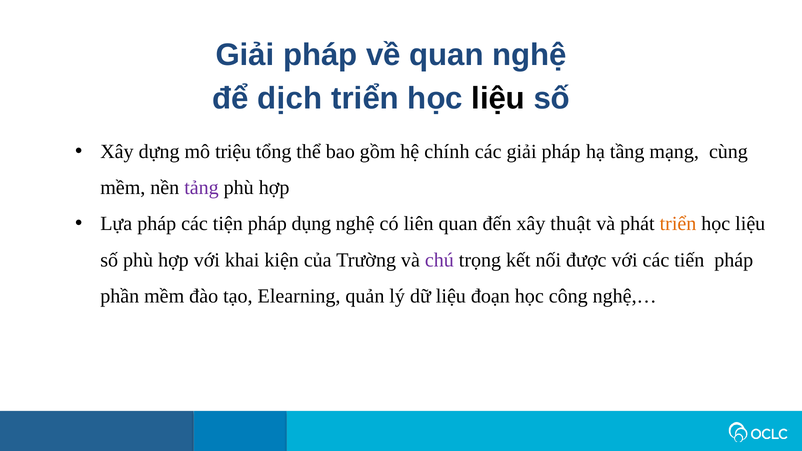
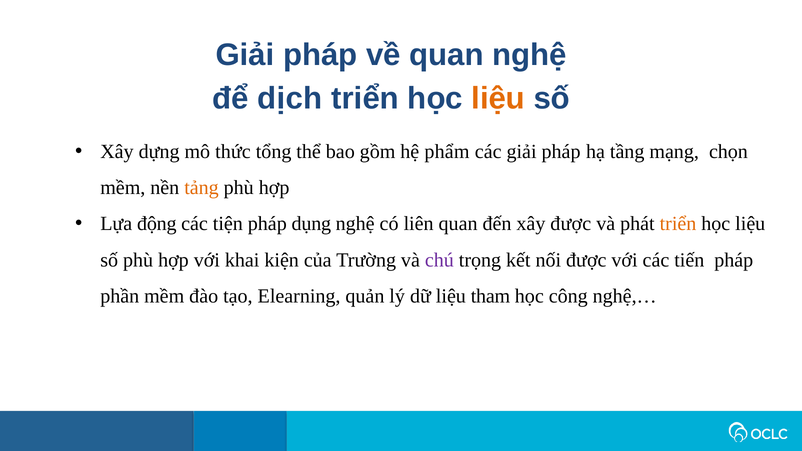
liệu colour: black -> orange (498, 99)
triệu: triệu -> thức (233, 152)
chính: chính -> phẩm (447, 152)
cùng: cùng -> chọn (728, 152)
tảng colour: purple -> orange (202, 188)
Lựa pháp: pháp -> động (157, 224)
xây thuật: thuật -> được (571, 224)
đoạn: đoạn -> tham (490, 296)
